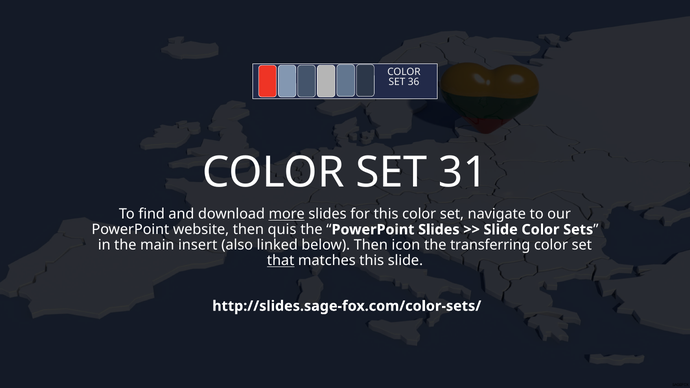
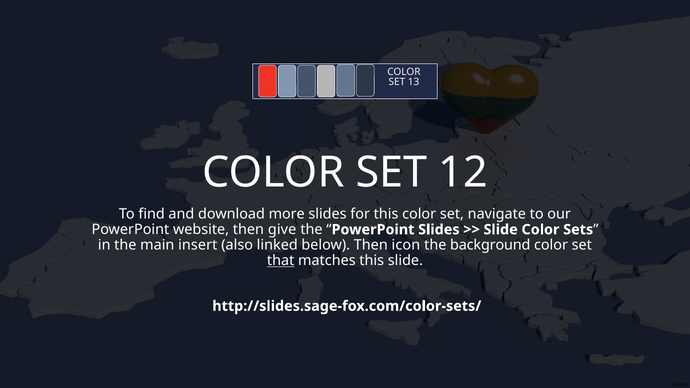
36: 36 -> 13 (414, 82)
31: 31 -> 12 (463, 172)
more underline: present -> none (287, 214)
quis: quis -> give (282, 230)
transferring: transferring -> background (490, 245)
